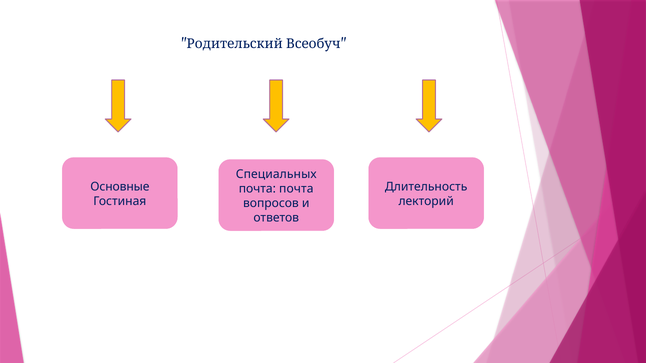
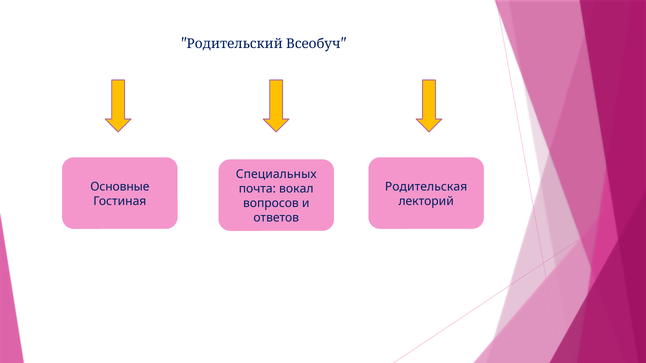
Длительность: Длительность -> Родительская (426, 187)
почта почта: почта -> вокал (296, 189)
